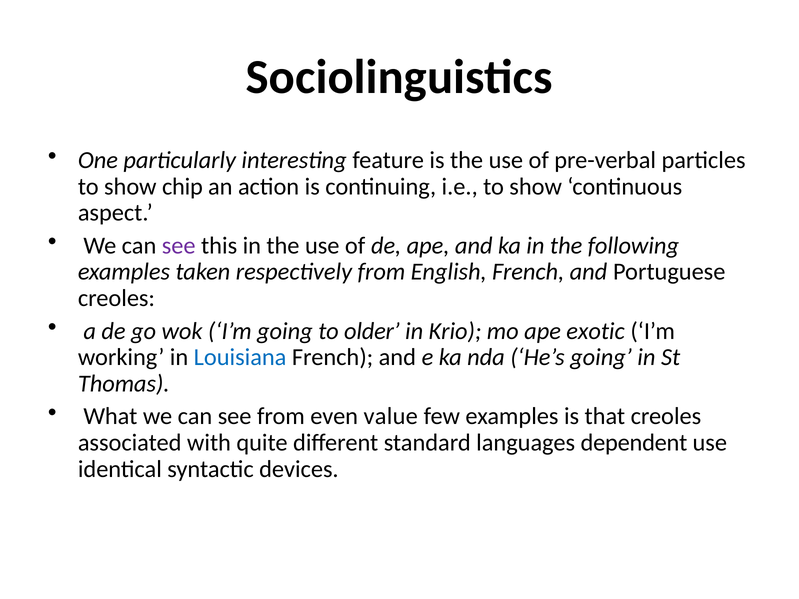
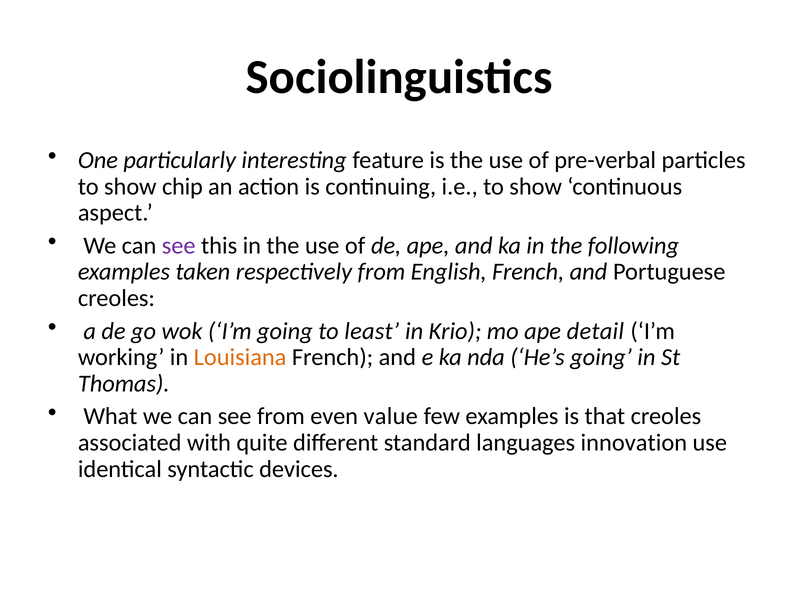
older: older -> least (372, 331)
exotic: exotic -> detail (595, 331)
Louisiana colour: blue -> orange (240, 357)
dependent: dependent -> innovation (634, 443)
